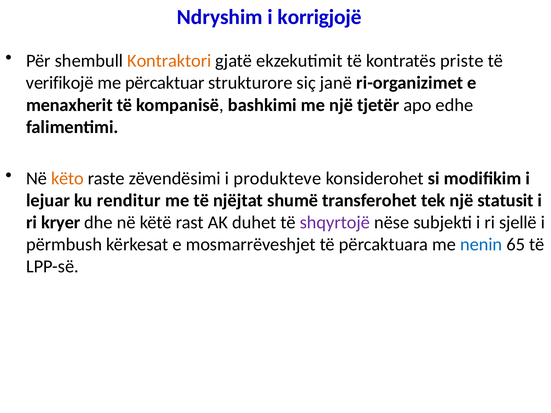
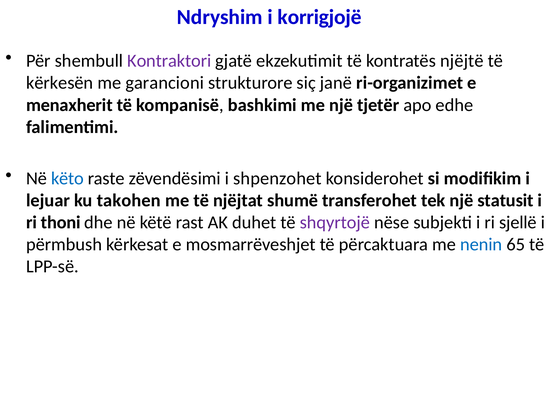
Kontraktori colour: orange -> purple (169, 61)
priste: priste -> njëjtë (462, 61)
verifikojë: verifikojë -> kërkesën (60, 83)
përcaktuar: përcaktuar -> garancioni (165, 83)
këto colour: orange -> blue (68, 178)
produkteve: produkteve -> shpenzohet (277, 178)
renditur: renditur -> takohen (129, 201)
kryer: kryer -> thoni (61, 223)
